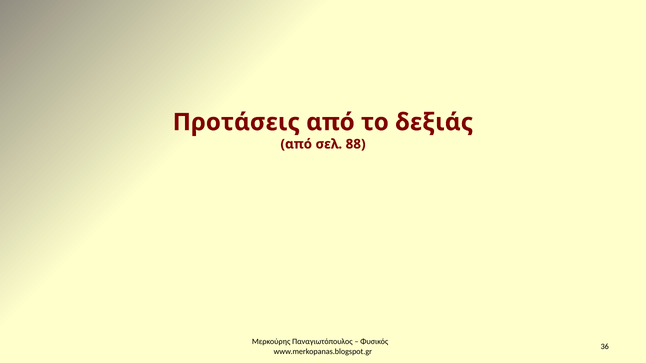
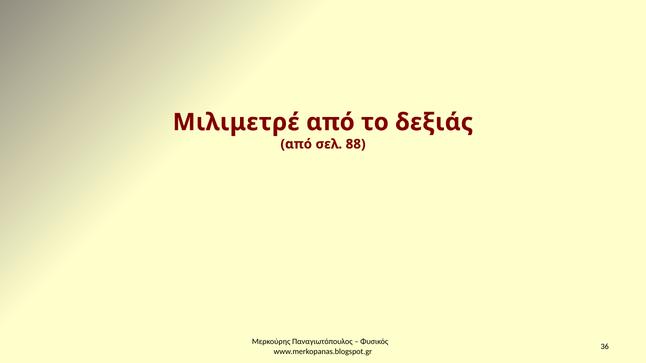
Προτάσεις: Προτάσεις -> Μιλιμετρέ (236, 122)
